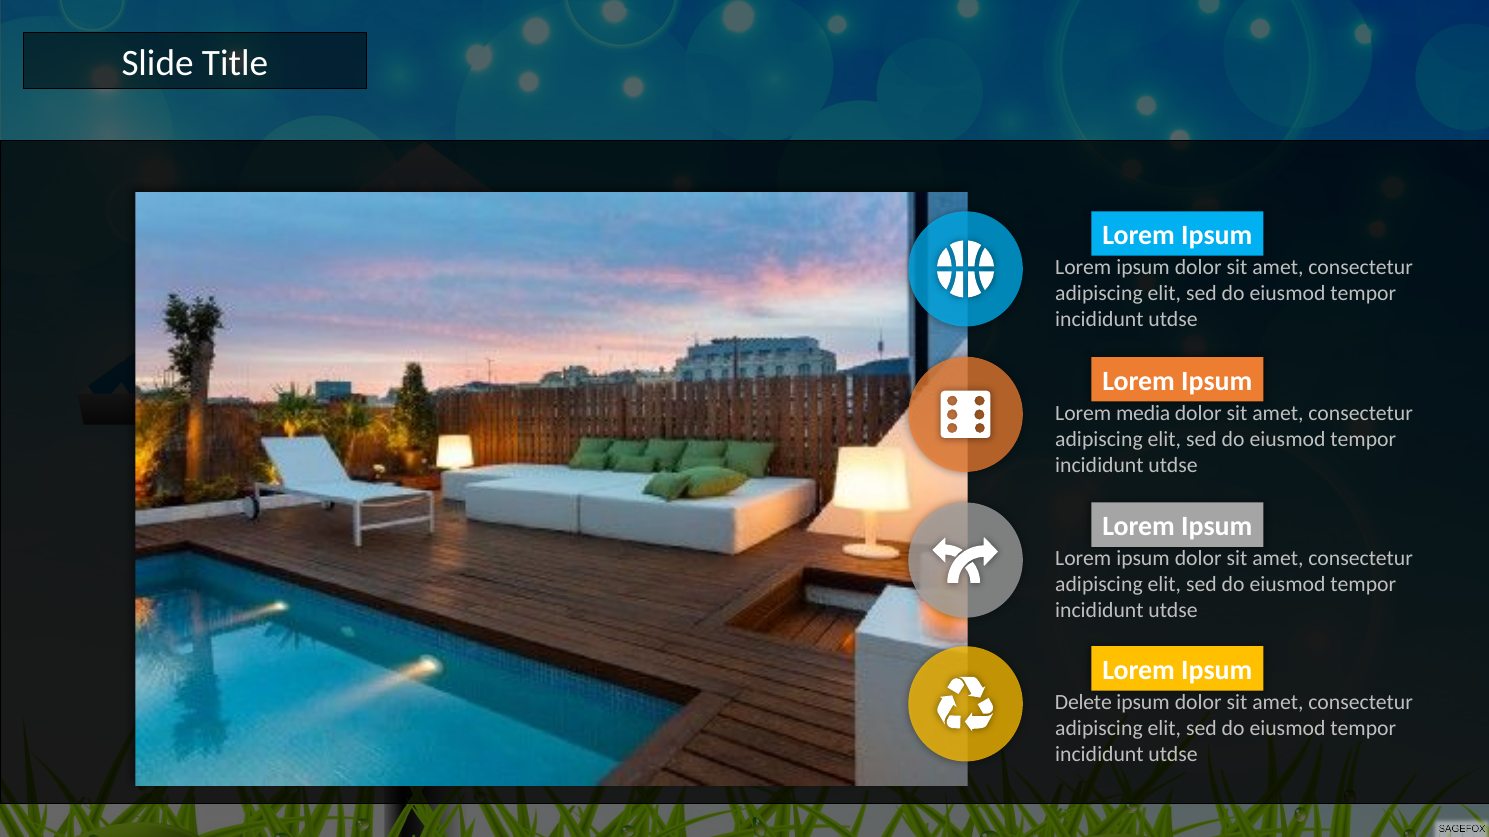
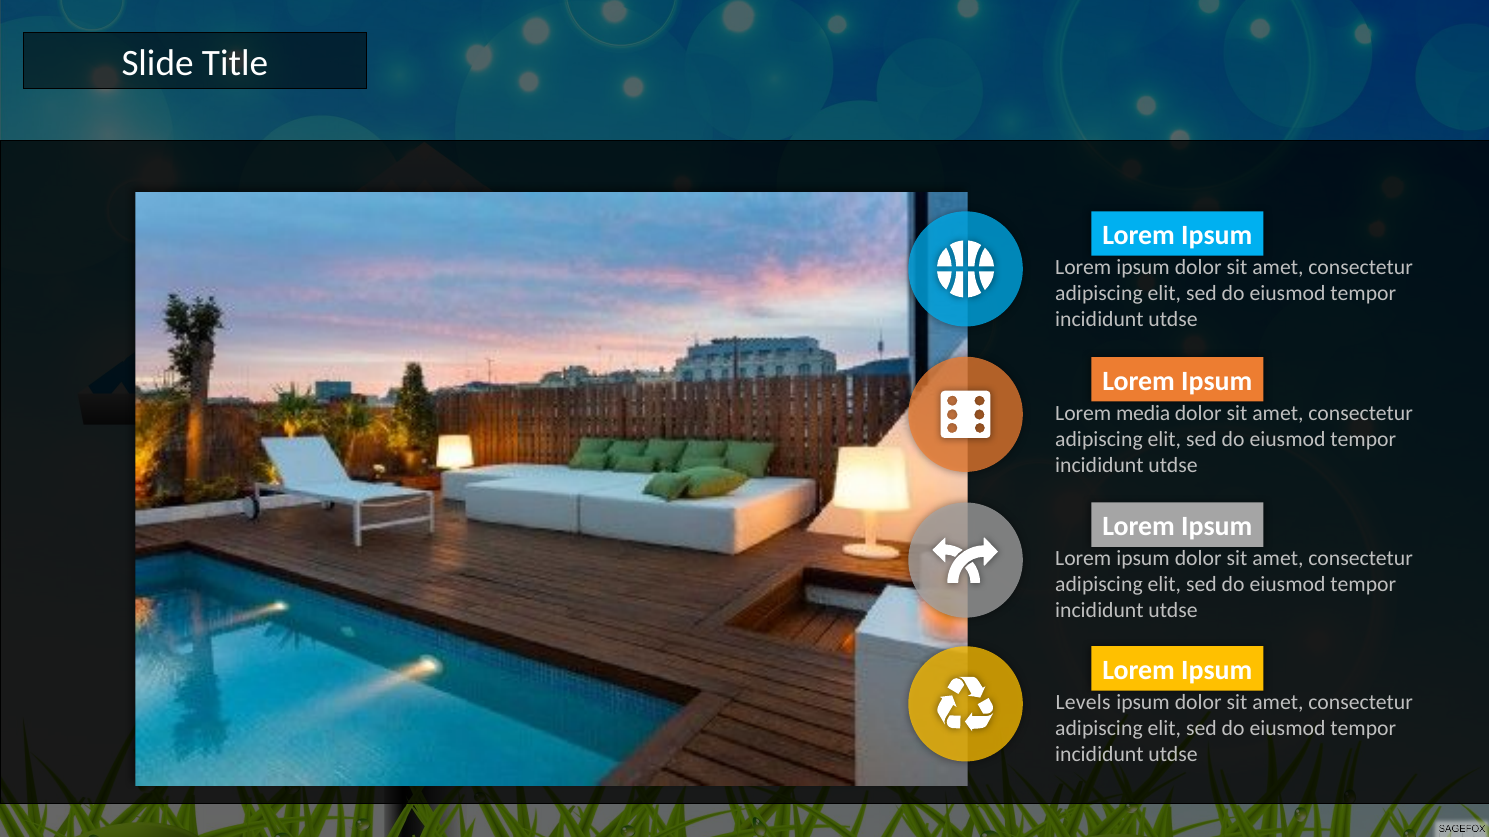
Delete: Delete -> Levels (1083, 703)
